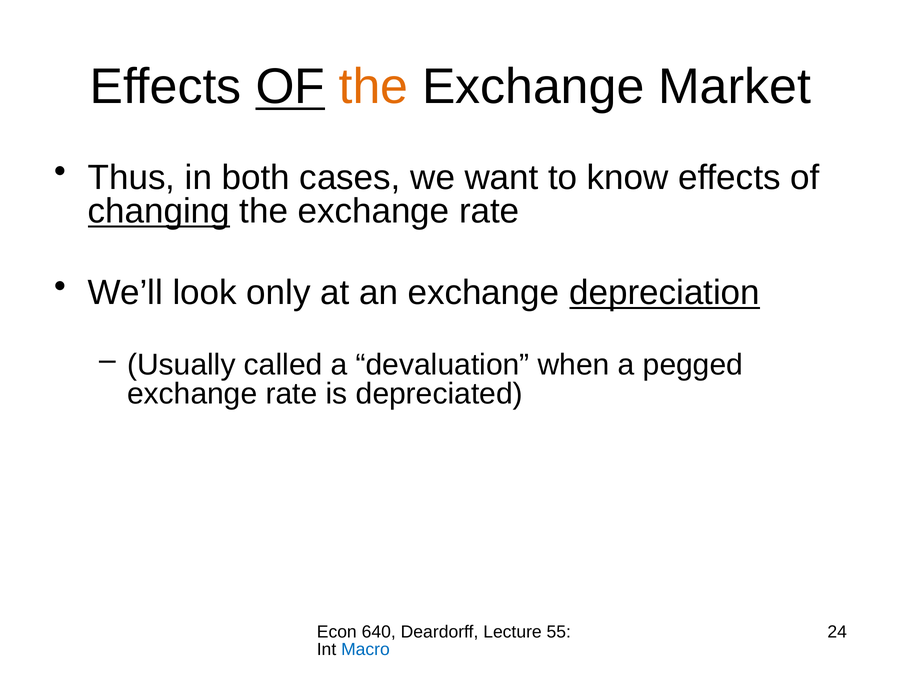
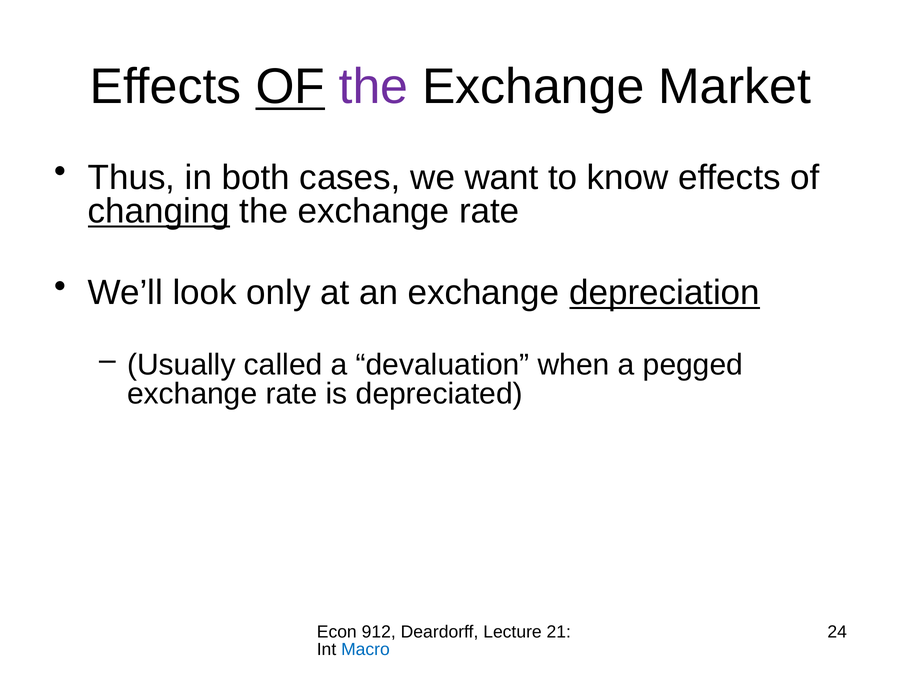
the colour: orange -> purple (373, 87)
640: 640 -> 912 (379, 632)
55: 55 -> 21 (559, 632)
